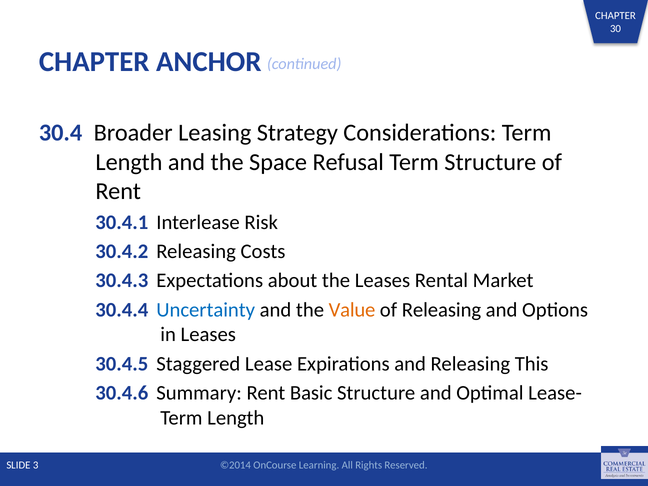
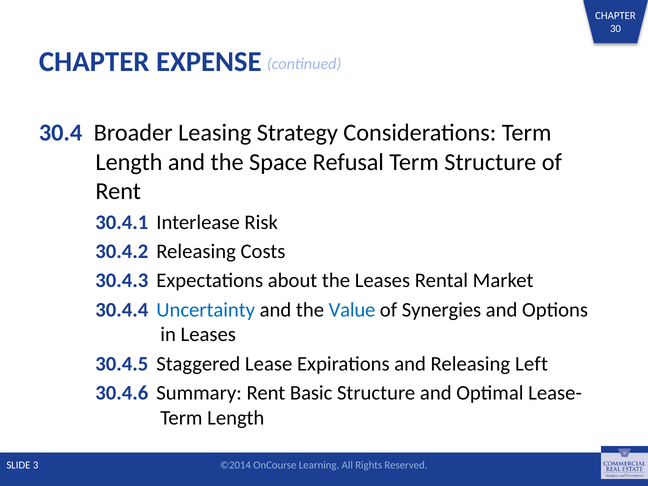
ANCHOR: ANCHOR -> EXPENSE (209, 62)
Value colour: orange -> blue (352, 310)
of Releasing: Releasing -> Synergies (441, 310)
This: This -> Left (532, 364)
